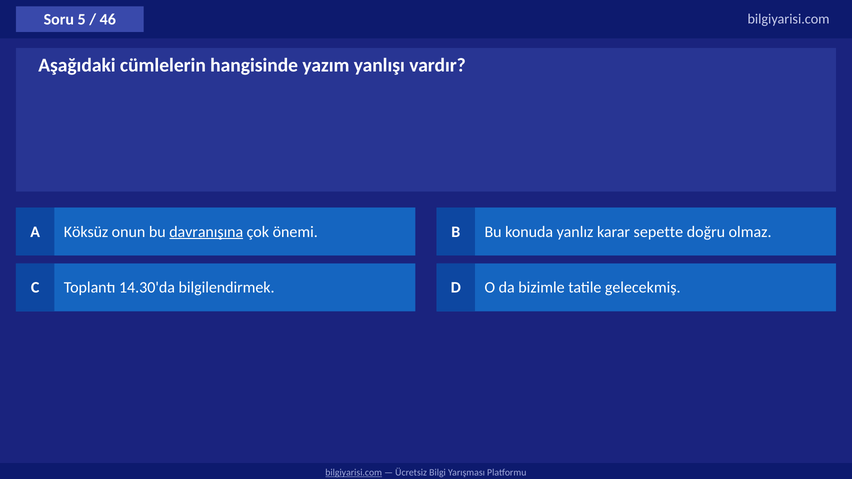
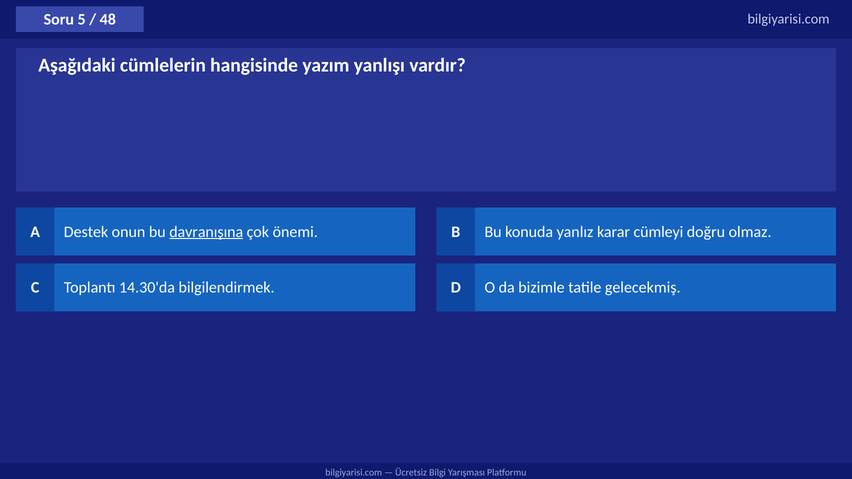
46: 46 -> 48 (108, 19)
Köksüz: Köksüz -> Destek (86, 232)
sepette: sepette -> cümleyi (658, 232)
bilgiyarisi.com underline: present -> none (354, 473)
